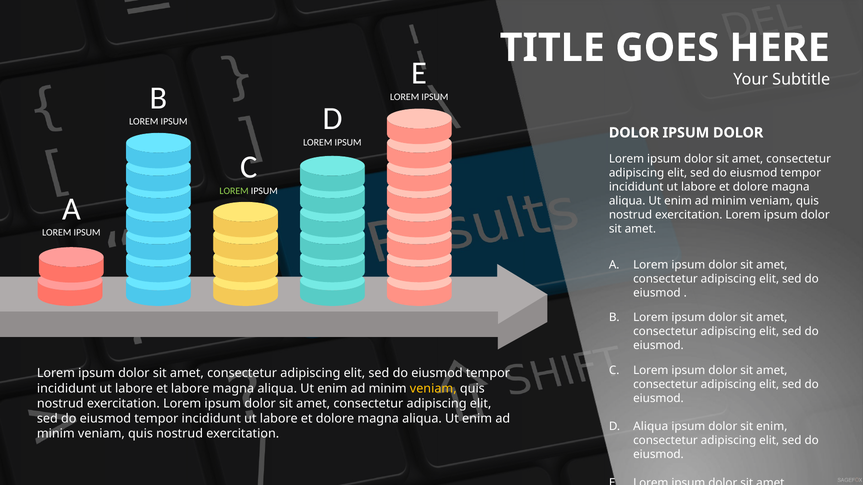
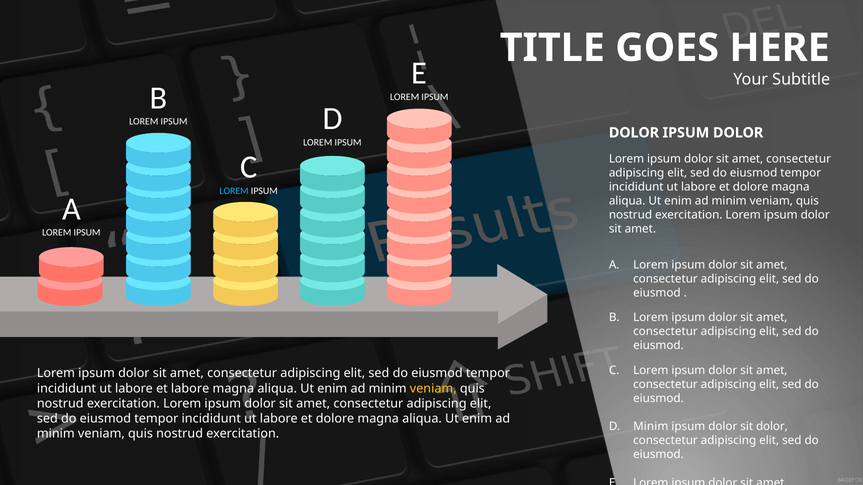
LOREM colour: light green -> light blue (234, 191)
D Aliqua: Aliqua -> Minim (651, 427)
sit enim: enim -> dolor (772, 427)
